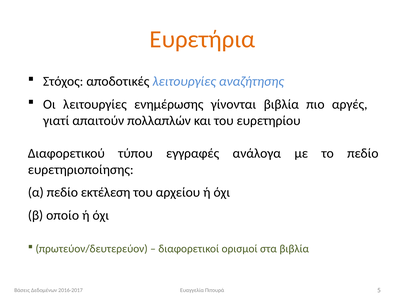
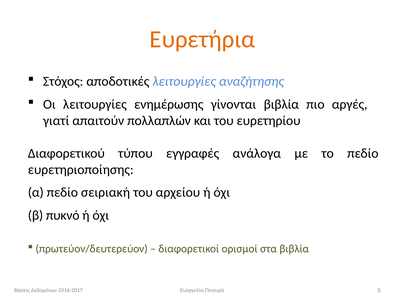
εκτέλεση: εκτέλεση -> σειριακή (106, 192)
οποίο: οποίο -> πυκνό (63, 215)
